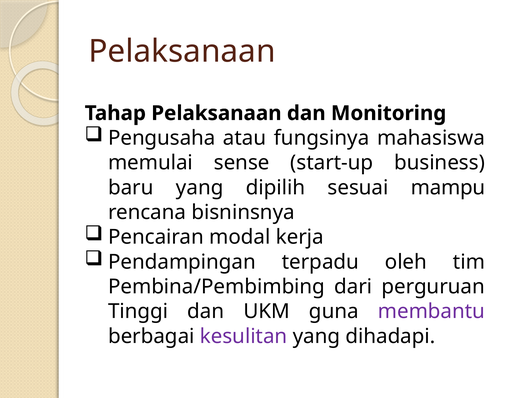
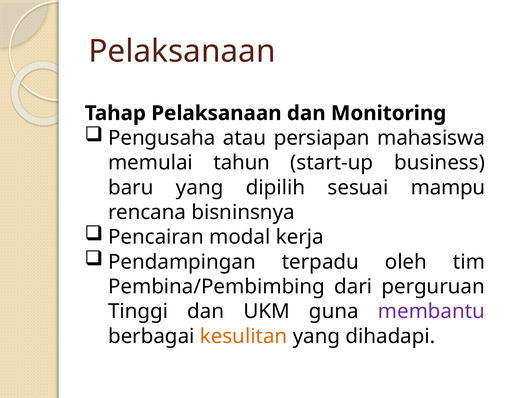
fungsinya: fungsinya -> persiapan (322, 138)
sense: sense -> tahun (242, 163)
kesulitan colour: purple -> orange (244, 336)
